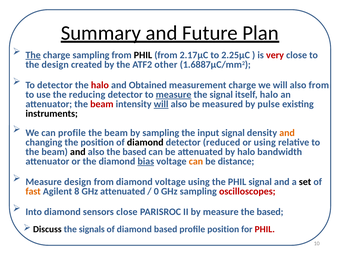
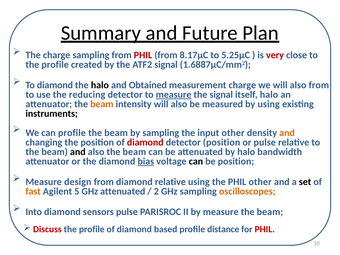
The underline: present -> none (33, 55)
PHIL colour: black -> red (143, 55)
2.17μC: 2.17μC -> 8.17μC (194, 55)
2.25μC: 2.25μC -> 5.25μC (236, 55)
design: design -> profile (55, 65)
ATF2 other: other -> signal (166, 65)
To detector: detector -> diamond (55, 85)
halo colour: red -> black (100, 85)
beam colour: red -> orange (102, 104)
will underline: present -> none (161, 104)
by pulse: pulse -> using (269, 104)
input signal: signal -> other (233, 133)
diamond colour: black -> red (145, 142)
detector reduced: reduced -> position (222, 142)
or using: using -> pulse (265, 142)
also the based: based -> beam (134, 152)
can colour: orange -> black (196, 161)
be distance: distance -> position (236, 161)
diamond voltage: voltage -> relative (170, 182)
PHIL signal: signal -> other (260, 182)
8: 8 -> 5 (77, 191)
0: 0 -> 2 (156, 191)
oscilloscopes colour: red -> orange (247, 191)
sensors close: close -> pulse (127, 212)
based: based -> beam (270, 212)
Discuss colour: black -> red (47, 229)
signals: signals -> profile (92, 229)
profile position: position -> distance (223, 229)
